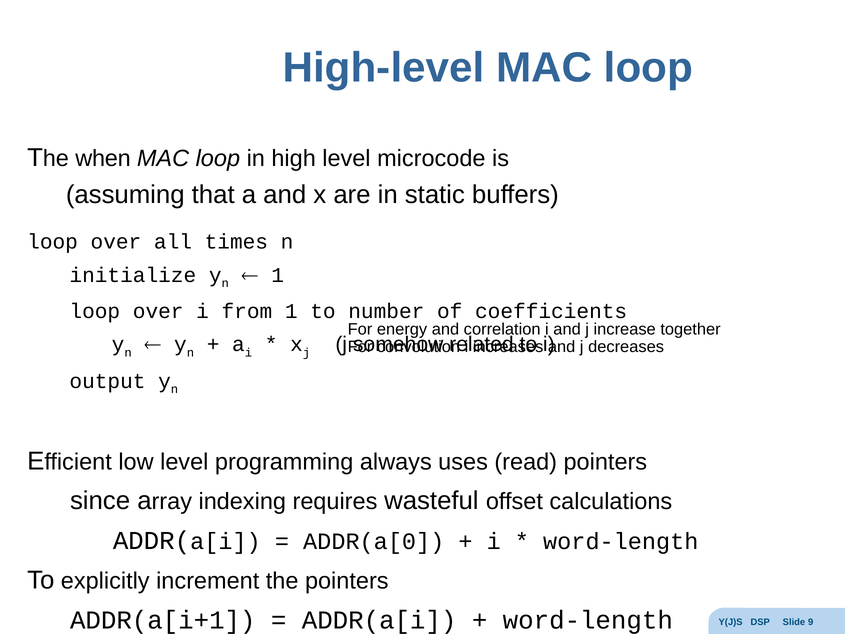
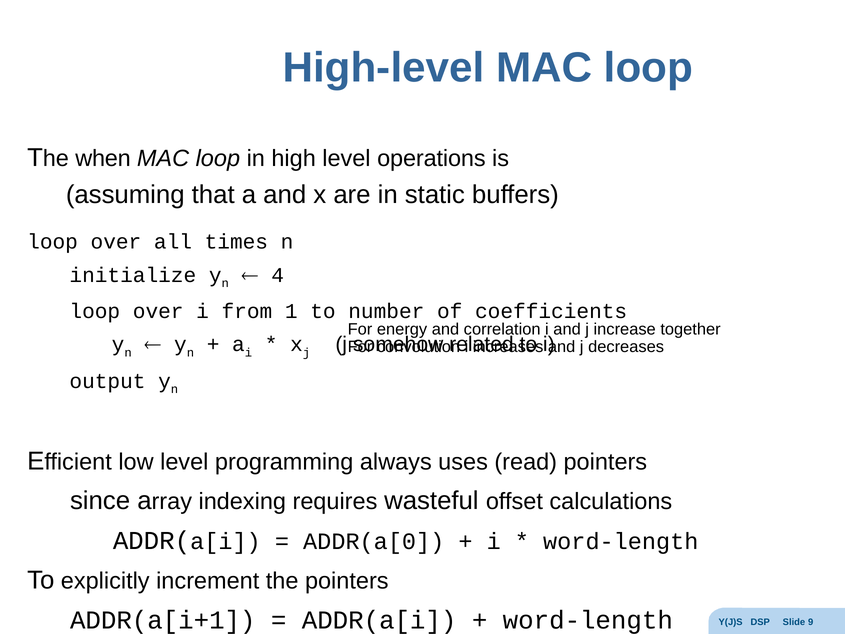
microcode: microcode -> operations (431, 158)
1: 1 -> 4 (278, 275)
